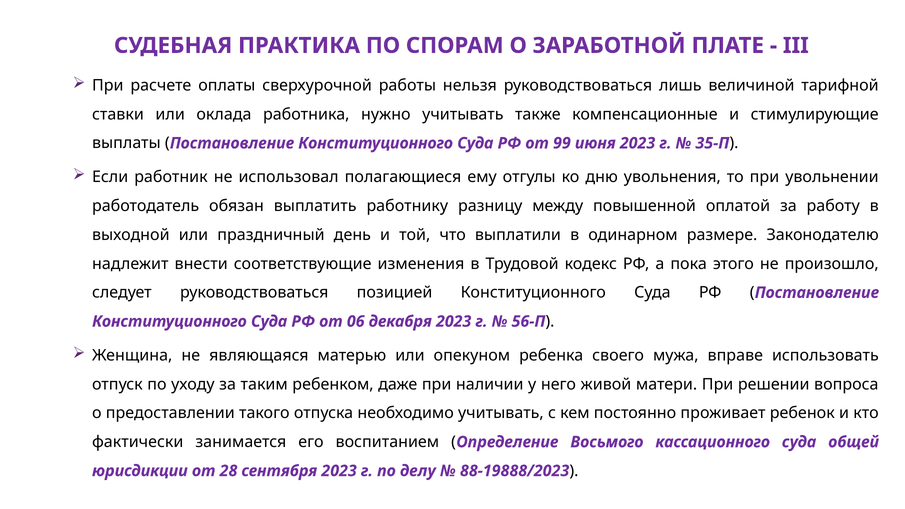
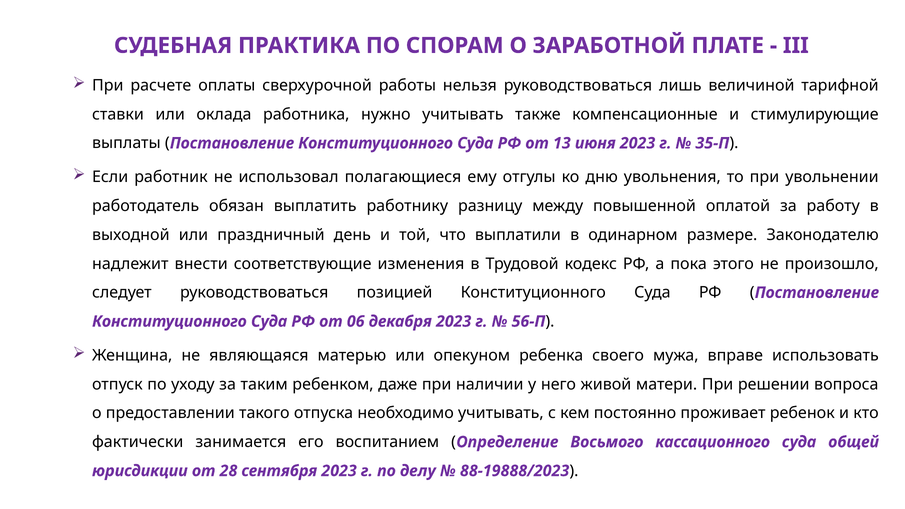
99: 99 -> 13 (562, 143)
